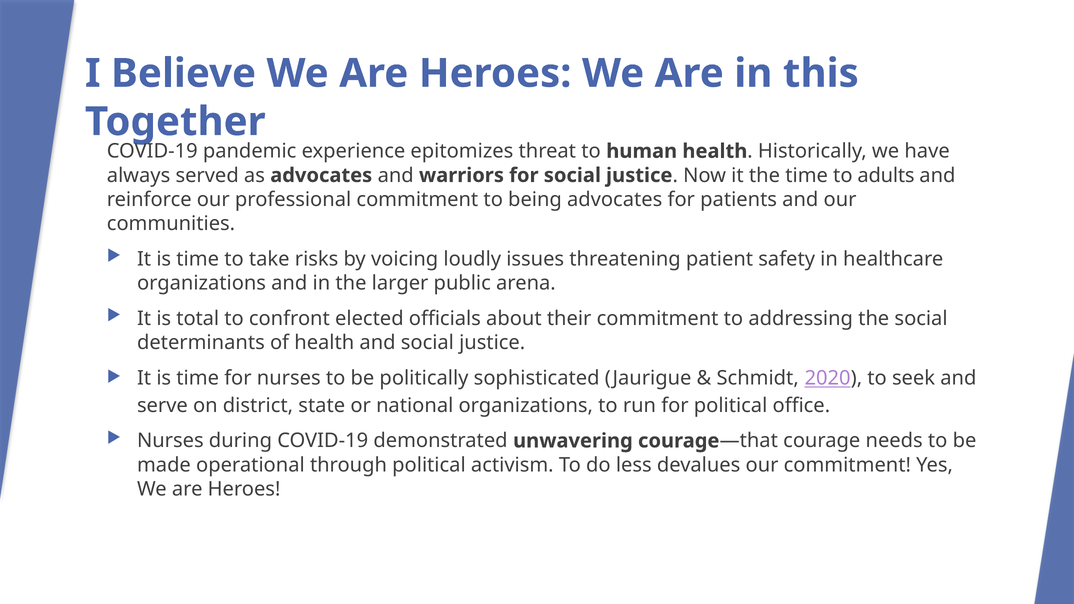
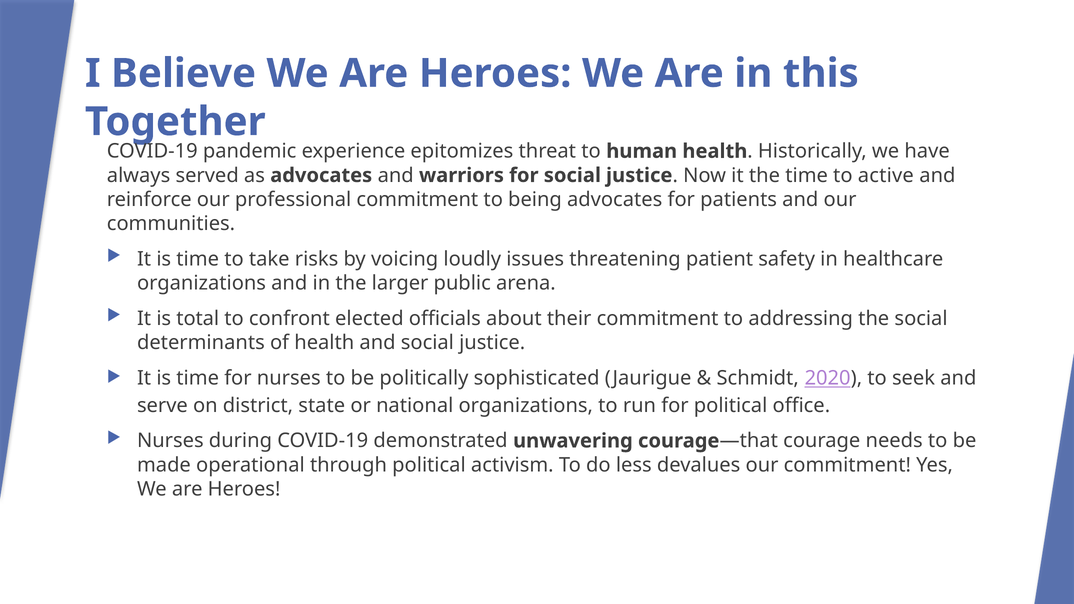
adults: adults -> active (886, 175)
